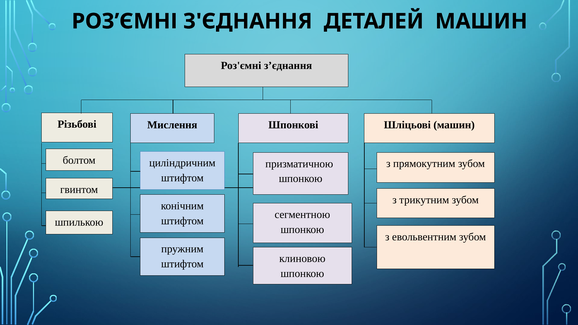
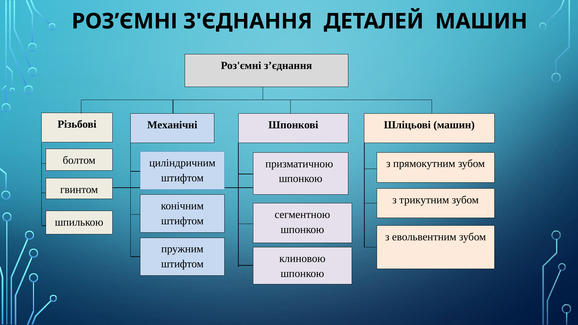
Мислення: Мислення -> Механічні (172, 125)
